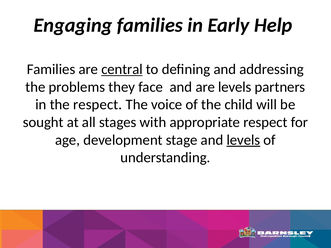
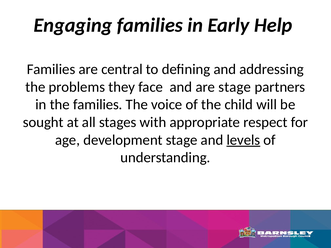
central underline: present -> none (122, 69)
are levels: levels -> stage (235, 87)
the respect: respect -> families (98, 105)
